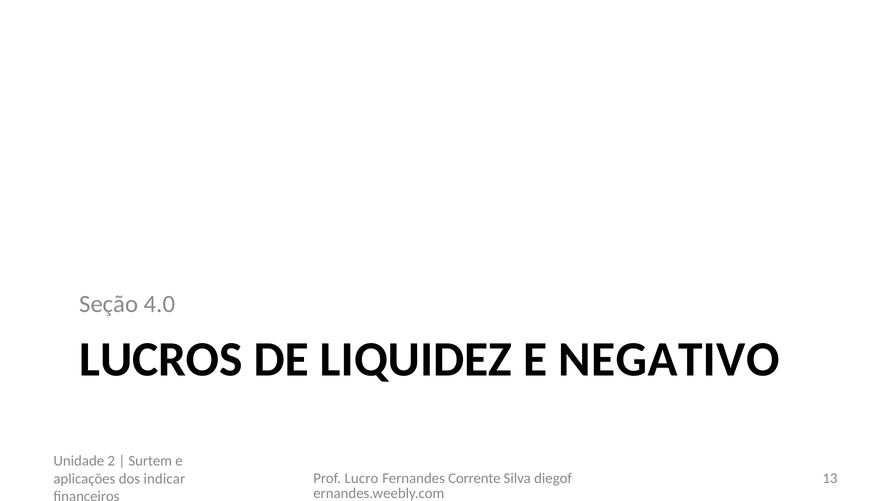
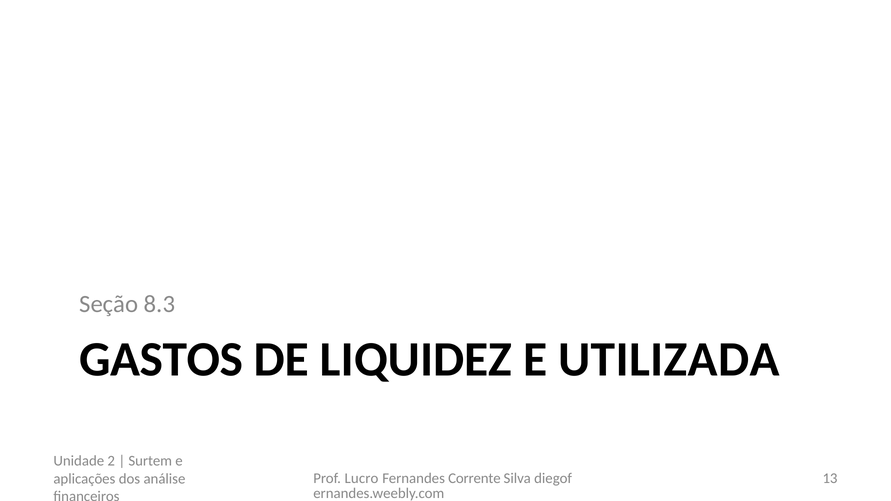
4.0: 4.0 -> 8.3 (159, 304)
LUCROS: LUCROS -> GASTOS (161, 360)
NEGATIVO: NEGATIVO -> UTILIZADA (669, 360)
indicar: indicar -> análise (164, 479)
